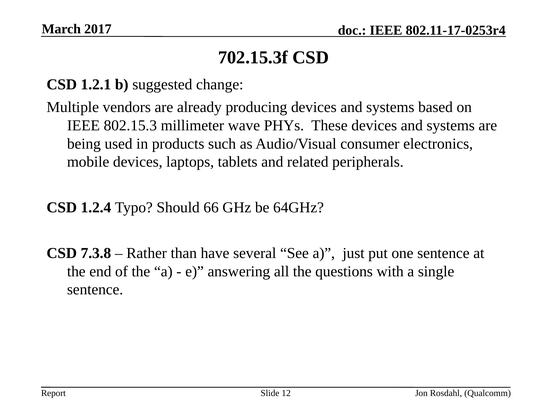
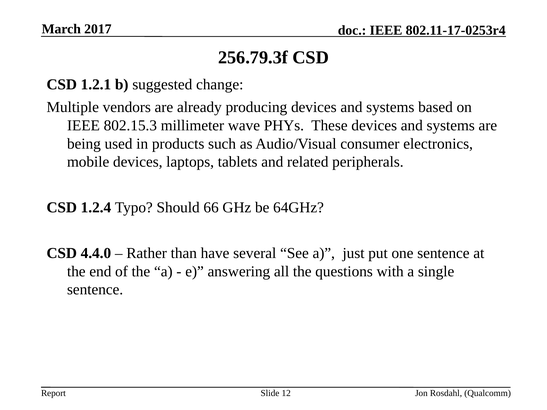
702.15.3f: 702.15.3f -> 256.79.3f (253, 58)
7.3.8: 7.3.8 -> 4.4.0 (96, 253)
